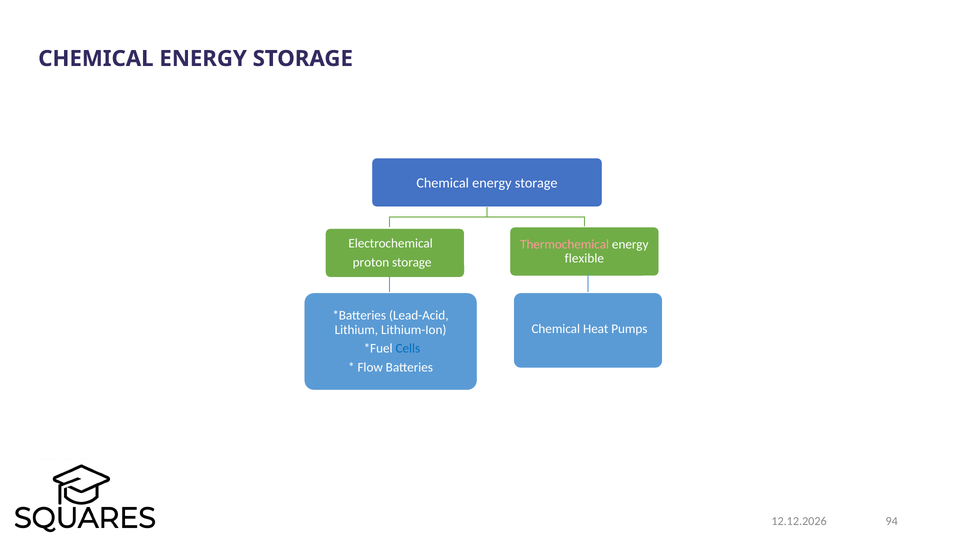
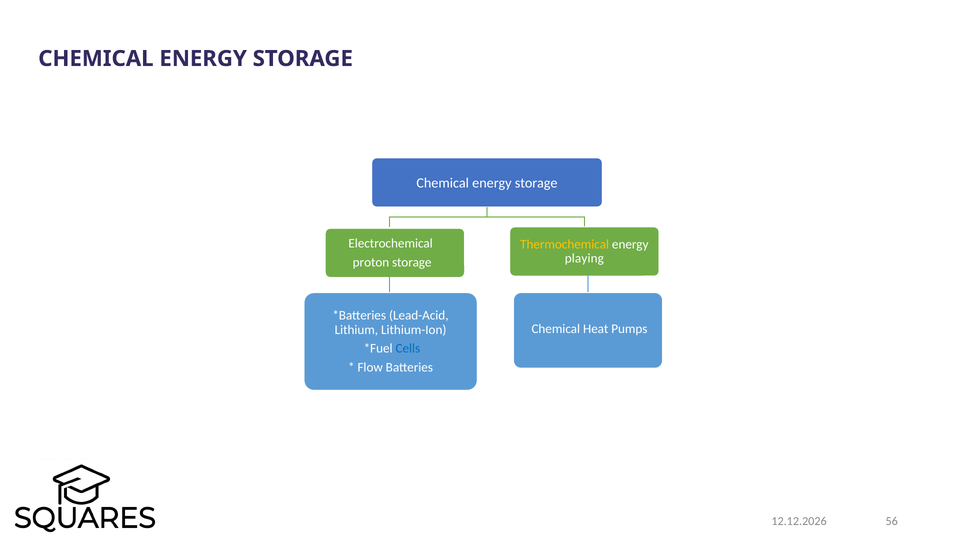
Thermochemical colour: pink -> yellow (565, 245)
flexible: flexible -> playing (584, 259)
94: 94 -> 56 (892, 522)
